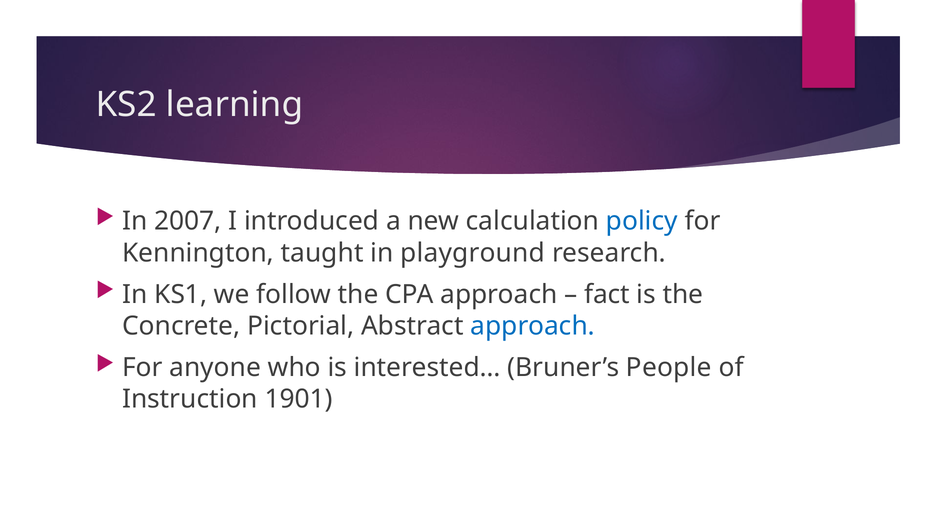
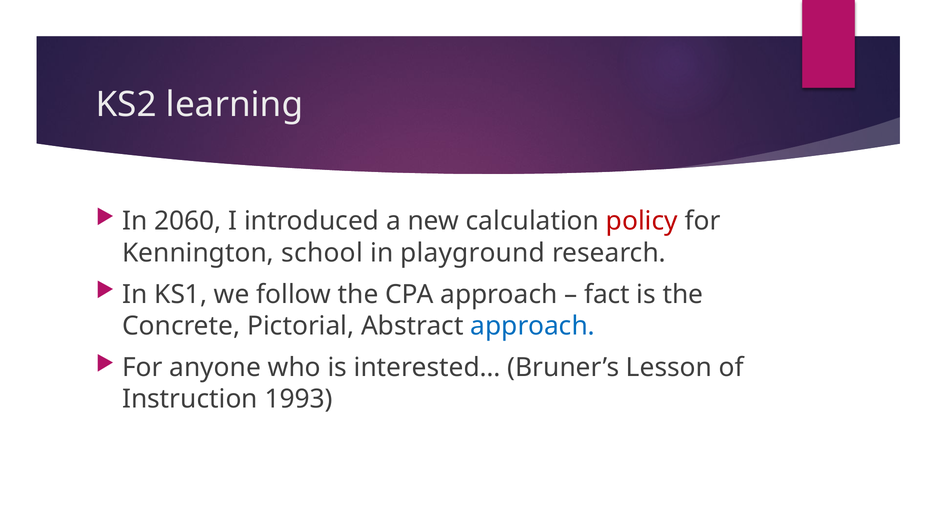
2007: 2007 -> 2060 (188, 221)
policy colour: blue -> red (642, 221)
taught: taught -> school (322, 253)
People: People -> Lesson (669, 367)
1901: 1901 -> 1993 (299, 399)
